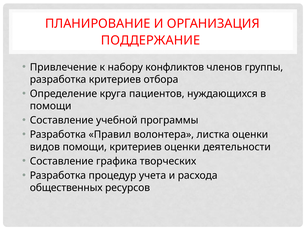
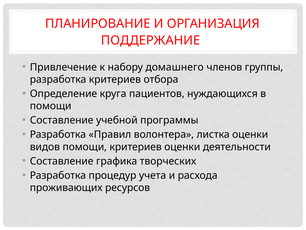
конфликтов: конфликтов -> домашнего (175, 67)
общественных: общественных -> проживающих (66, 187)
